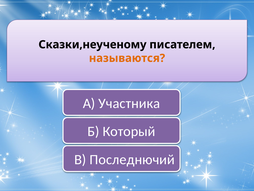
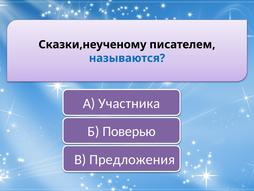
называются colour: orange -> blue (127, 58)
Который: Который -> Поверью (129, 131)
Последнючий: Последнючий -> Предложения (132, 159)
